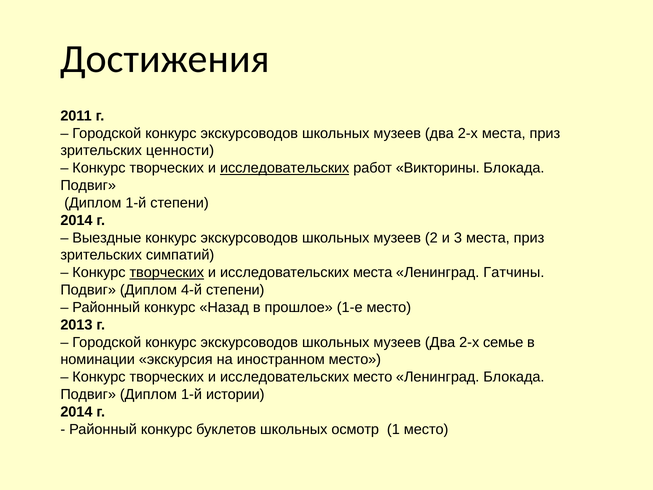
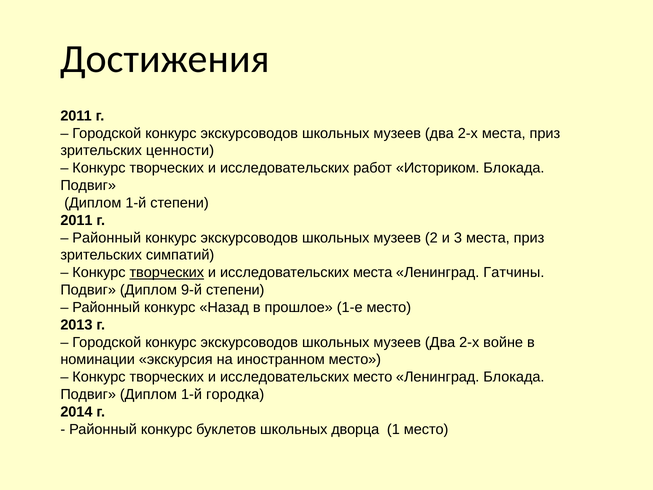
исследовательских underline: present -> none (285, 168)
Викторины: Викторины -> Историком (438, 168)
2014: 2014 -> 2011 (76, 220)
Выездные: Выездные -> Районный (107, 238)
4-й: 4-й -> 9-й (192, 290)
семье: семье -> войне (503, 342)
истории: истории -> городка (235, 394)
осмотр: осмотр -> дворца (355, 429)
